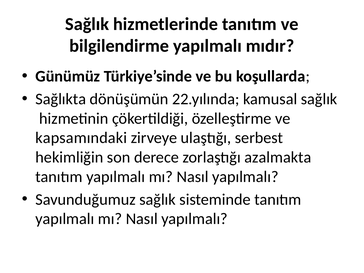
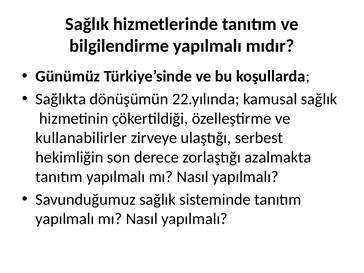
kapsamındaki: kapsamındaki -> kullanabilirler (81, 138)
